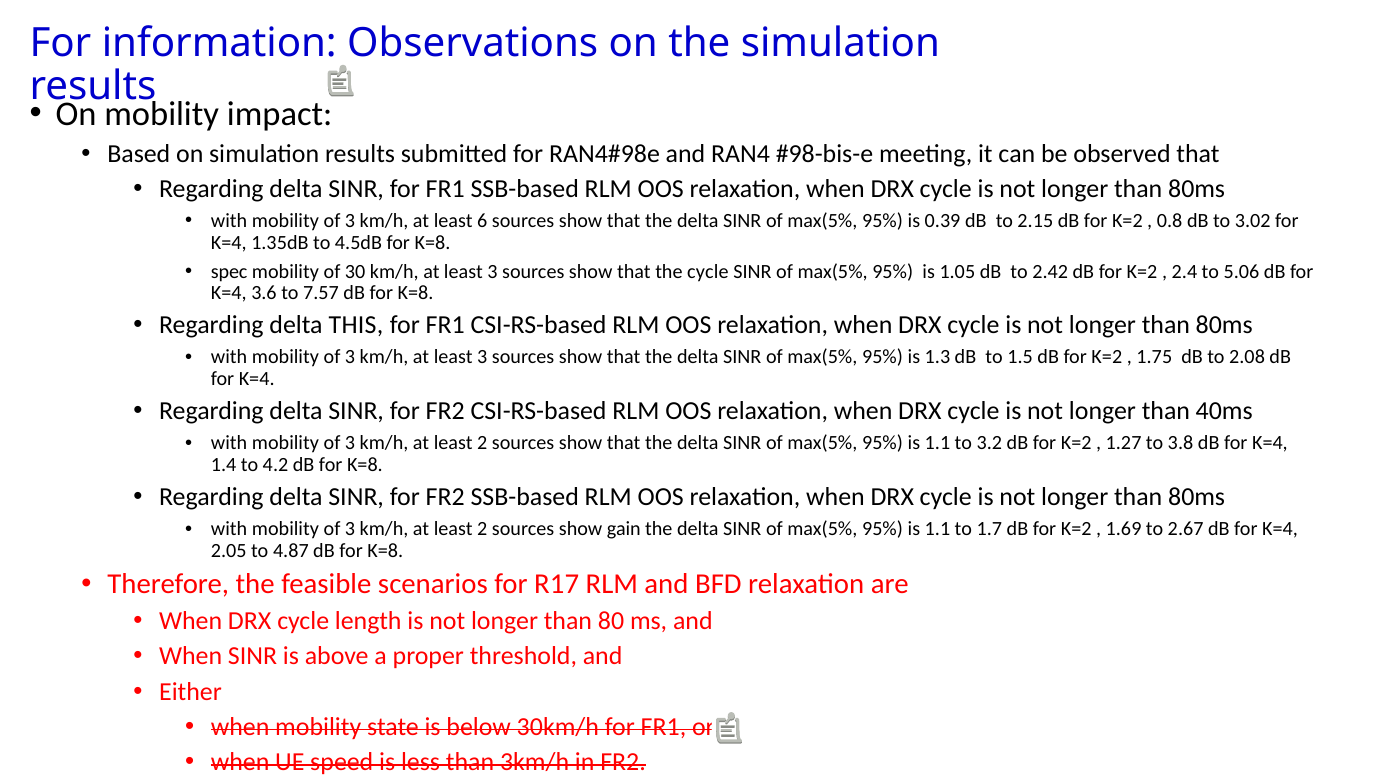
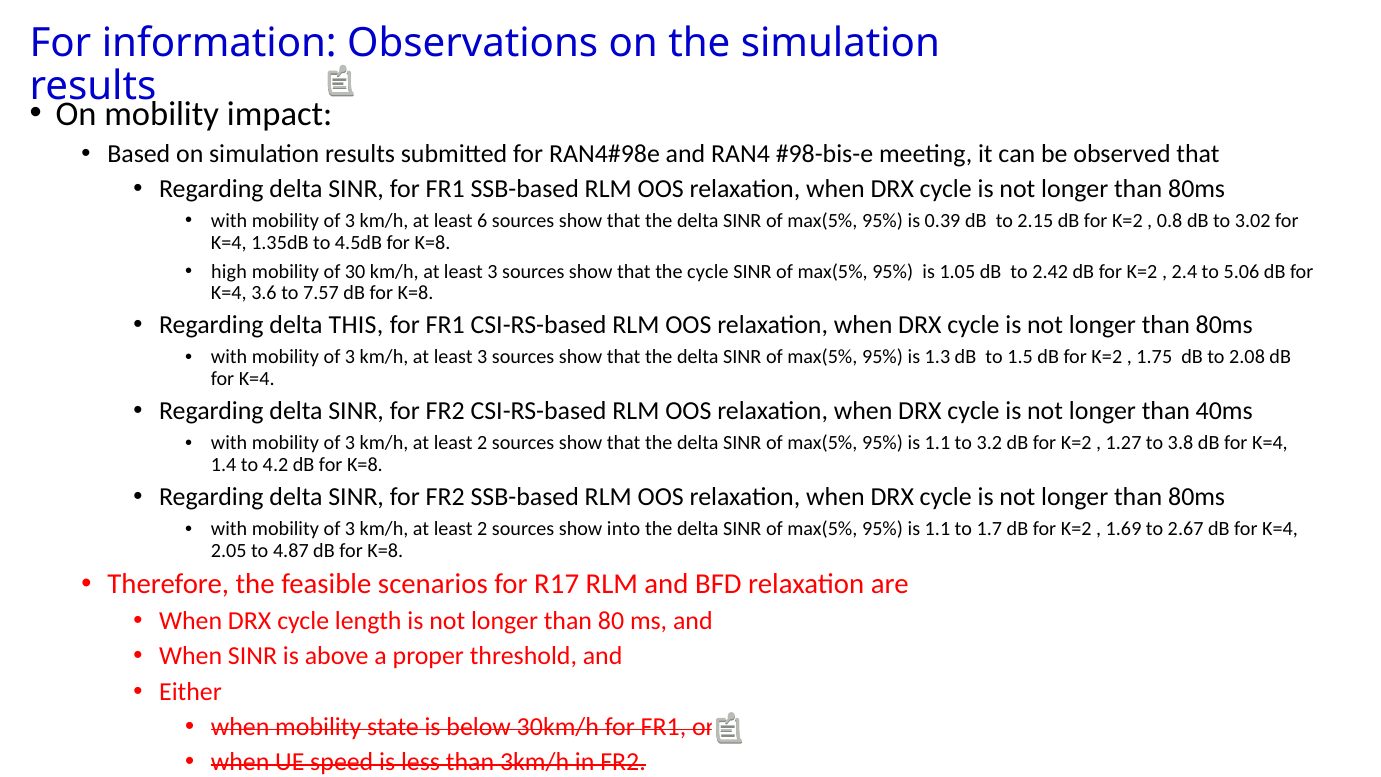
spec: spec -> high (229, 271)
gain: gain -> into (624, 529)
